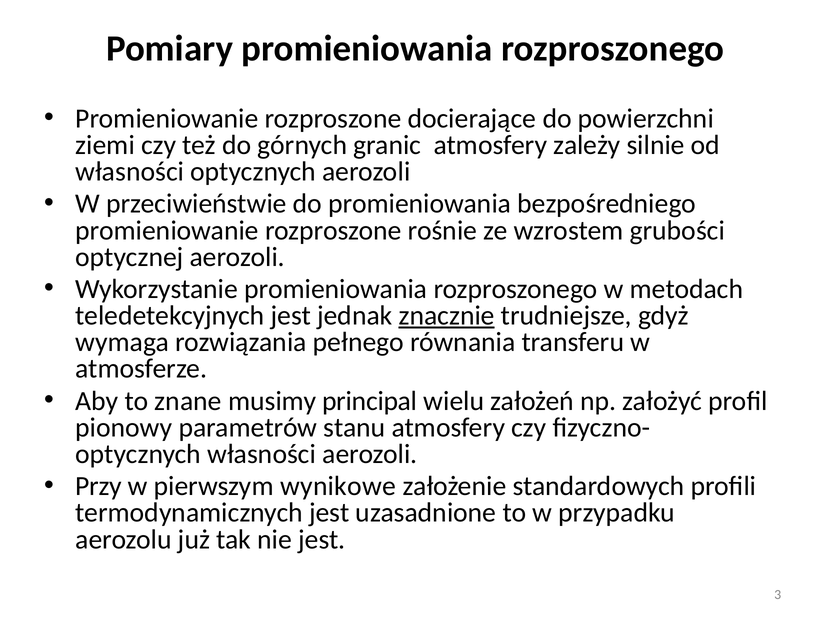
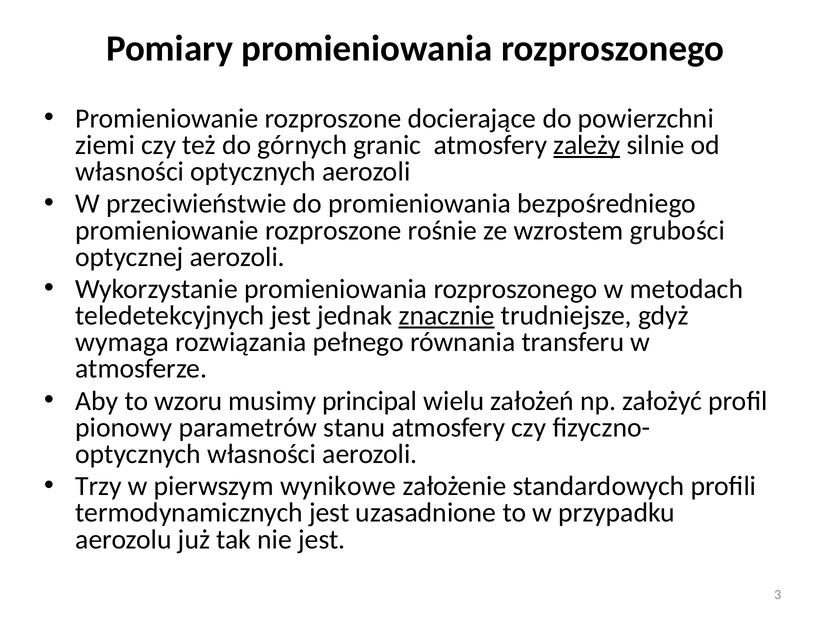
zależy underline: none -> present (587, 145)
znane: znane -> wzoru (188, 401)
Przy: Przy -> Trzy (99, 486)
